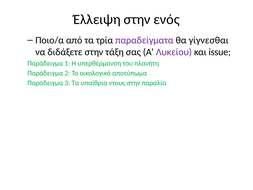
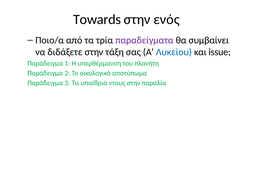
Έλλειψη: Έλλειψη -> Towards (97, 19)
γίγνεσθαι: γίγνεσθαι -> συμβαίνει (209, 40)
Λυκείου colour: purple -> blue (174, 52)
